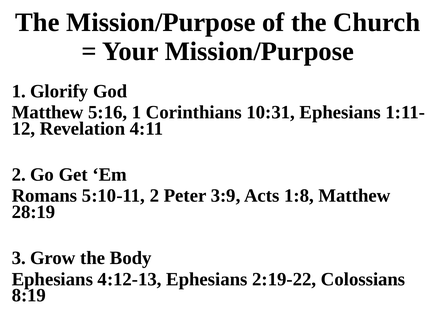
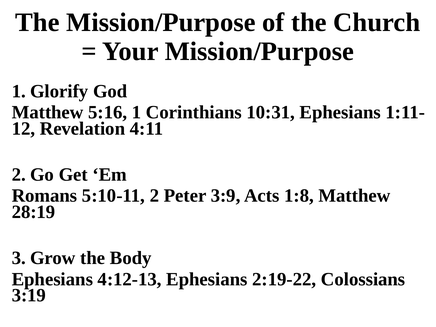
8:19: 8:19 -> 3:19 (29, 295)
